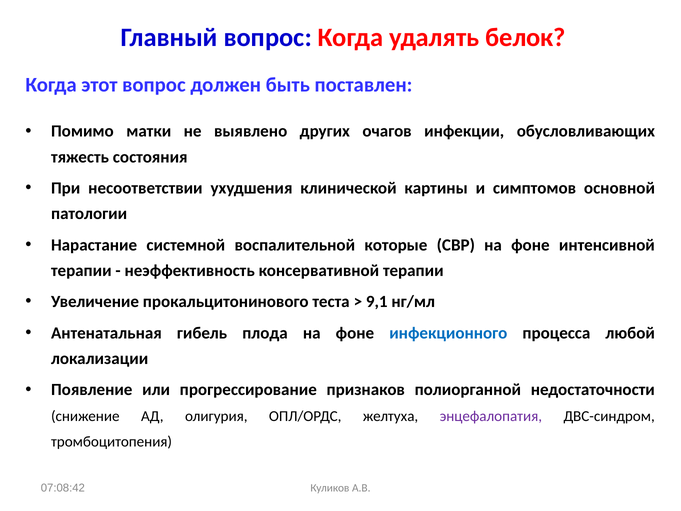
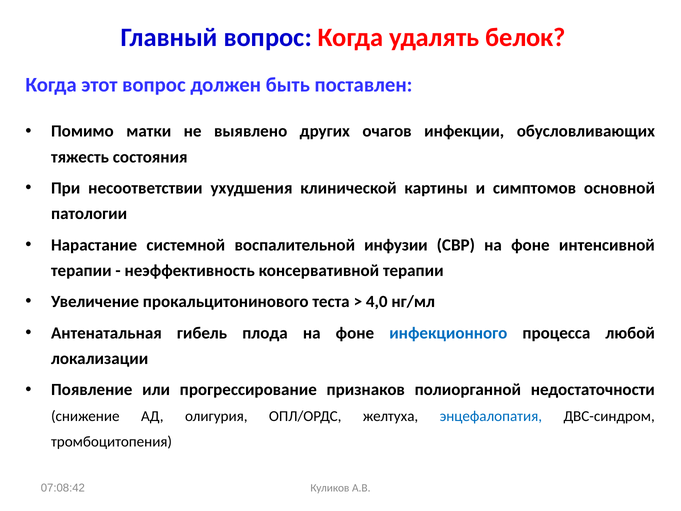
которые: которые -> инфузии (396, 245)
9,1: 9,1 -> 4,0 (377, 302)
энцефалопатия colour: purple -> blue (491, 416)
